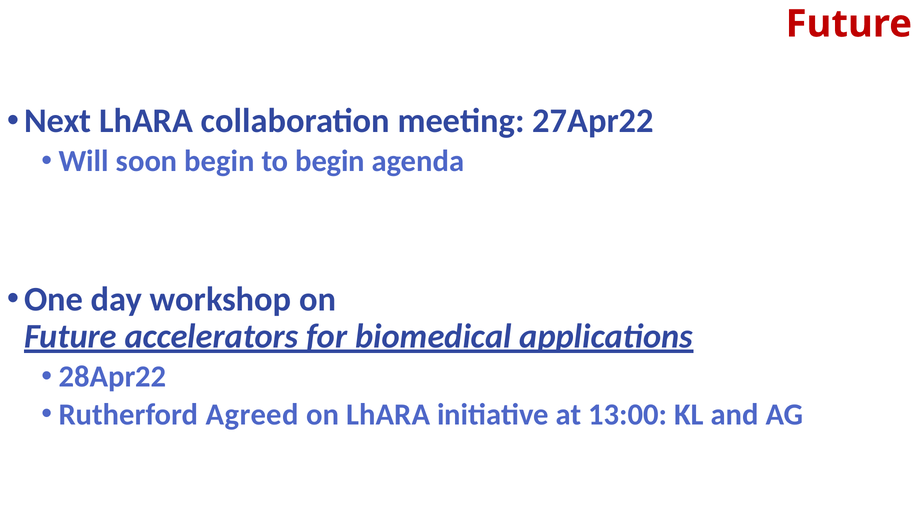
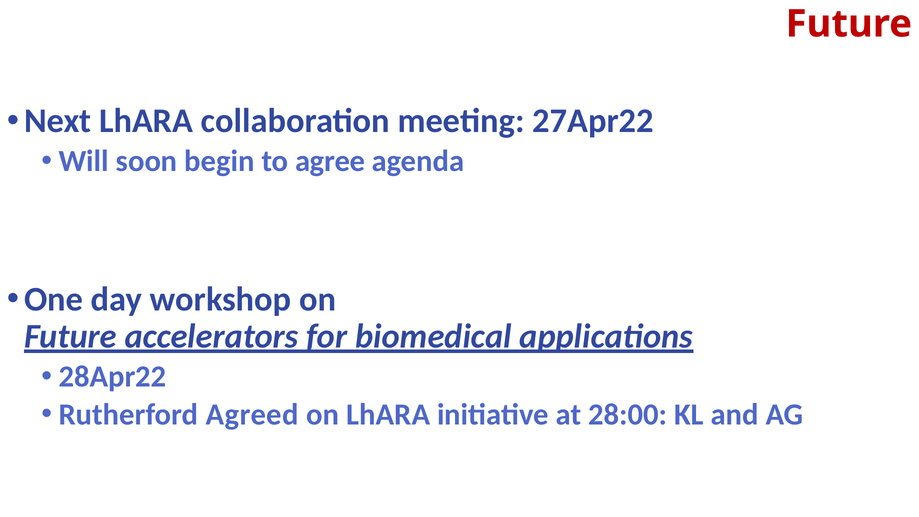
to begin: begin -> agree (330, 161)
13:00: 13:00 -> 28:00 (628, 414)
